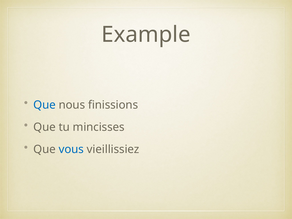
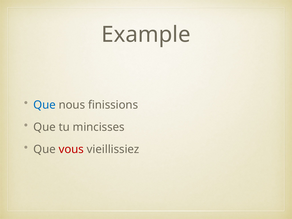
vous colour: blue -> red (71, 149)
